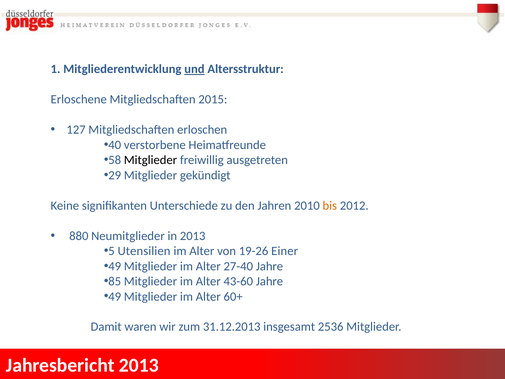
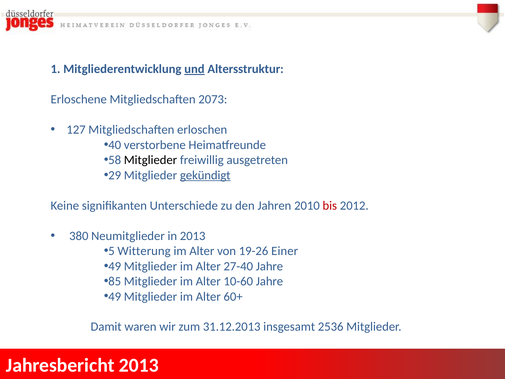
2015: 2015 -> 2073 (213, 99)
gekündigt underline: none -> present (205, 175)
bis colour: orange -> red (330, 205)
880: 880 -> 380 (79, 236)
Utensilien: Utensilien -> Witterung (144, 251)
43-60: 43-60 -> 10-60 (238, 281)
